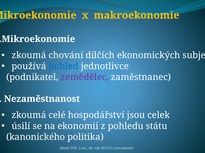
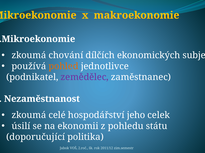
pohled colour: blue -> orange (63, 67)
jsou: jsou -> jeho (136, 116)
kanonického: kanonického -> doporučující (36, 138)
